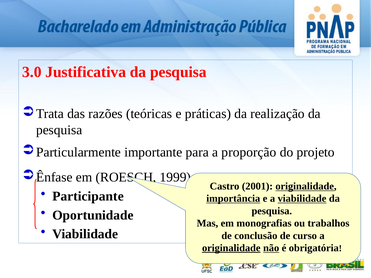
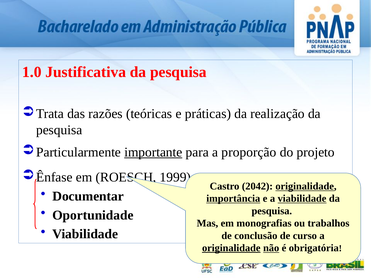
3.0: 3.0 -> 1.0 (32, 72)
importante underline: none -> present (153, 152)
2001: 2001 -> 2042 (257, 186)
Participante: Participante -> Documentar (88, 196)
